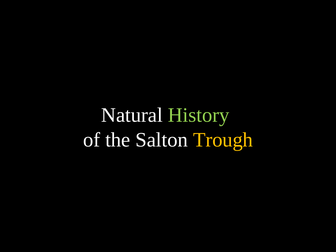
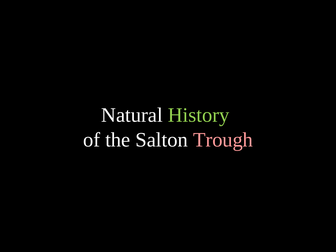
Trough colour: yellow -> pink (223, 140)
